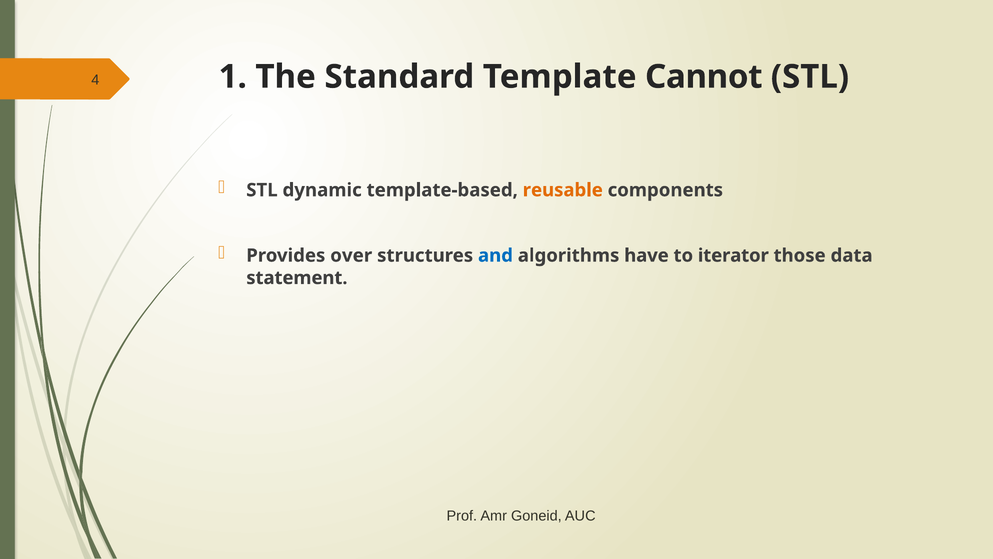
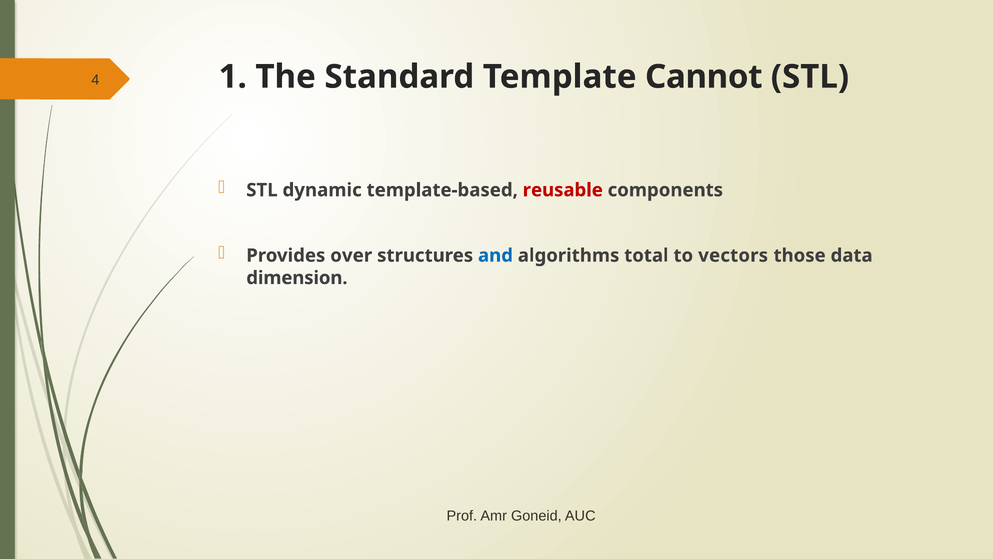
reusable colour: orange -> red (563, 190)
have: have -> total (646, 255)
iterator: iterator -> vectors (733, 255)
statement: statement -> dimension (297, 278)
